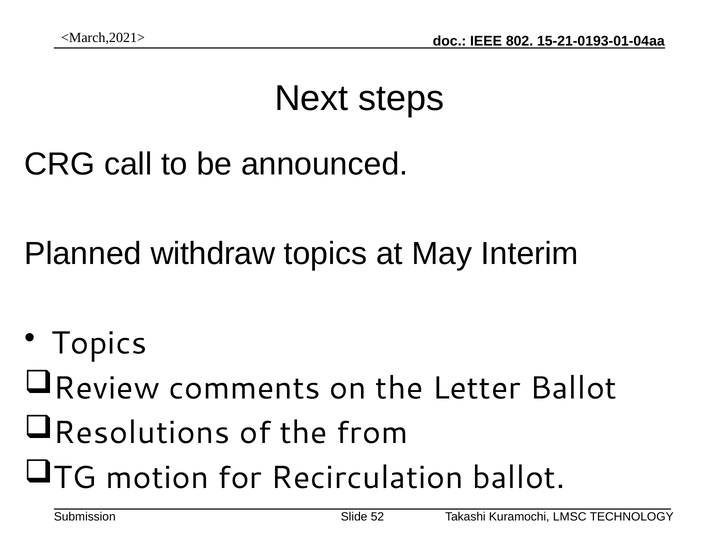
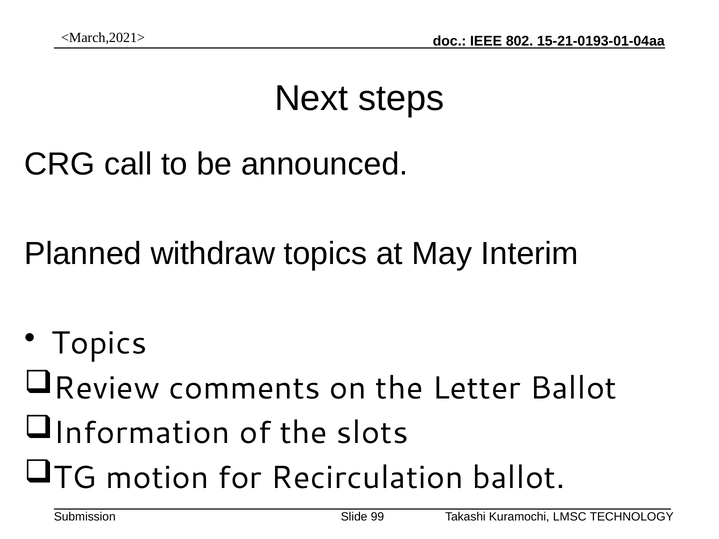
Resolutions: Resolutions -> Information (142, 433)
from: from -> slots (372, 433)
52: 52 -> 99 (377, 517)
